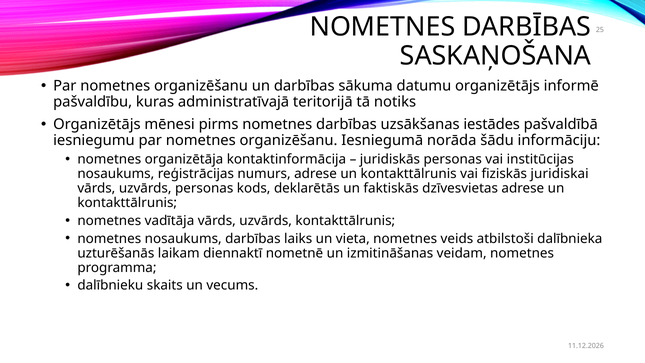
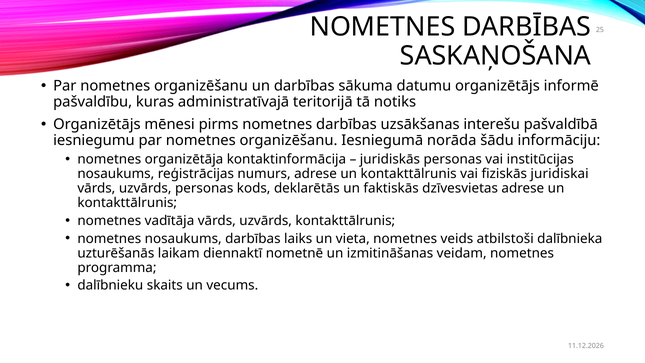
iestādes: iestādes -> interešu (492, 125)
